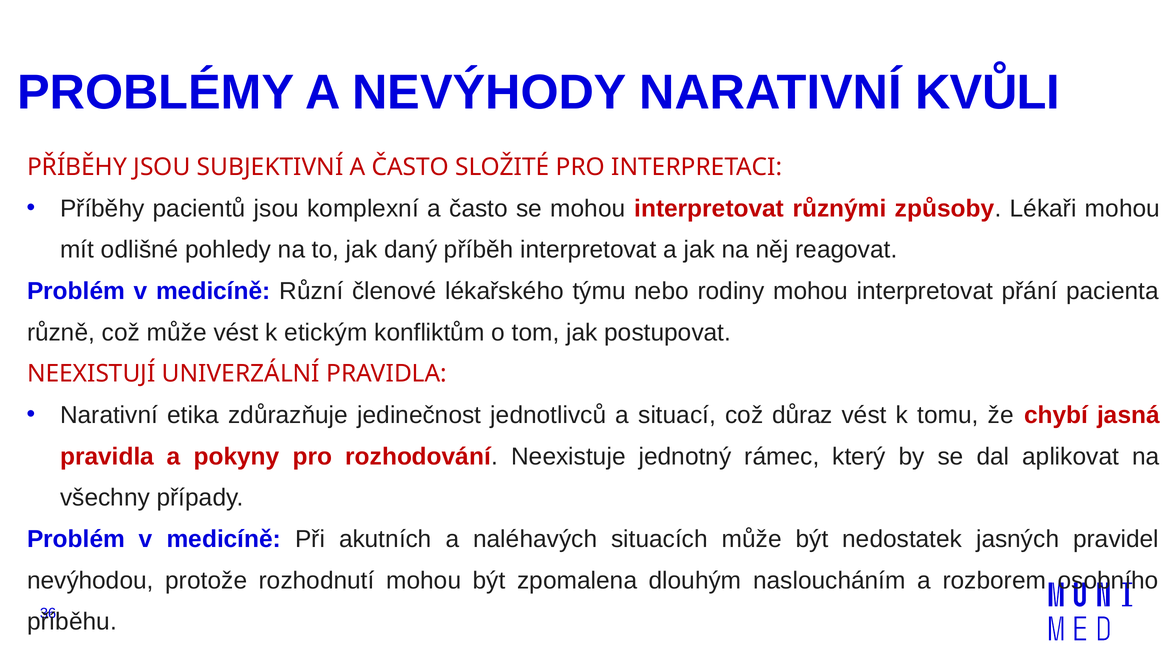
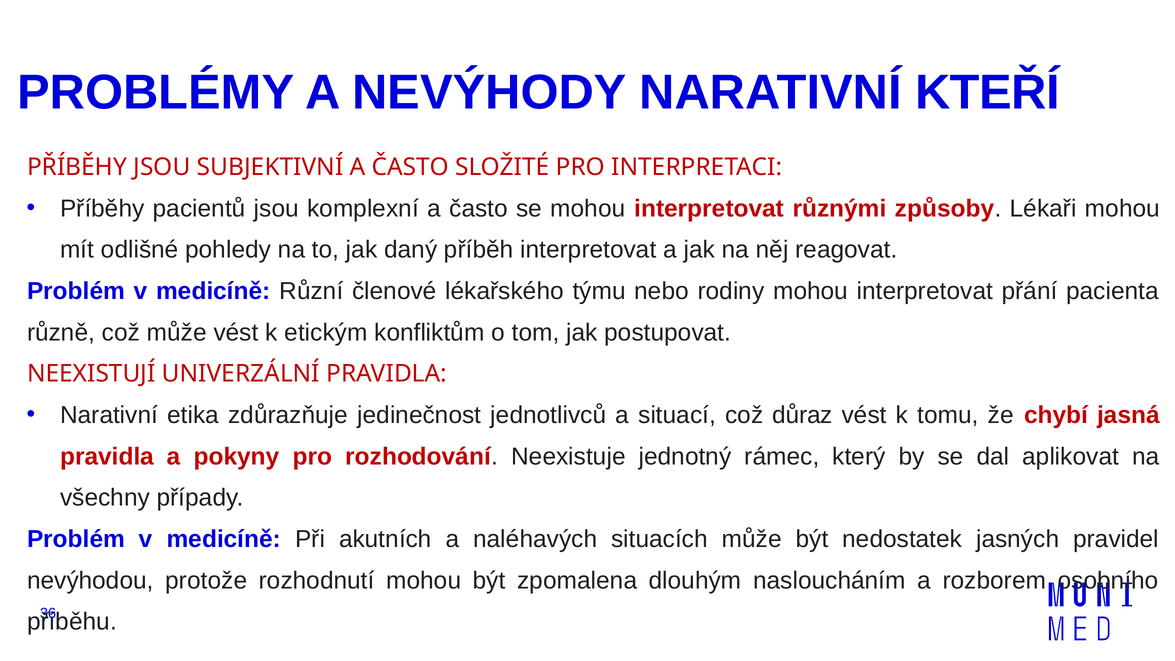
KVŮLI: KVŮLI -> KTEŘÍ (987, 92)
